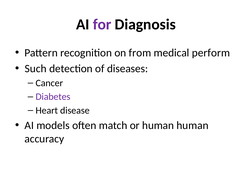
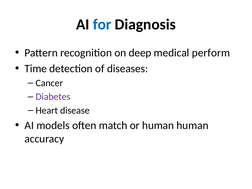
for colour: purple -> blue (102, 24)
from: from -> deep (140, 53)
Such: Such -> Time (36, 69)
